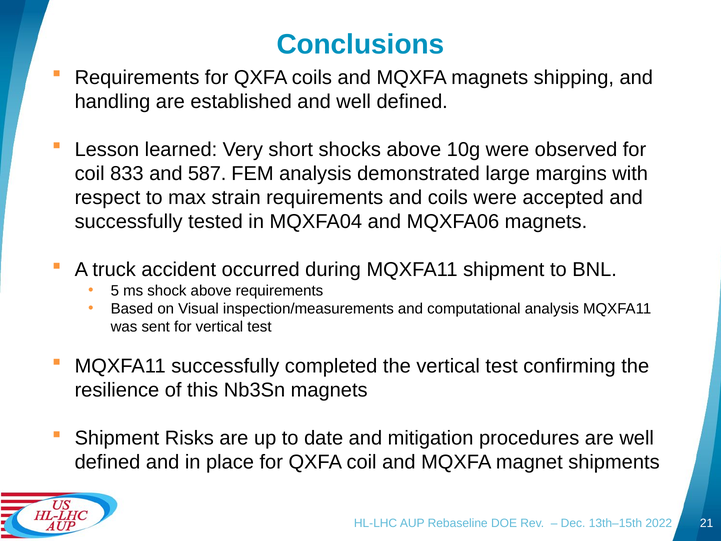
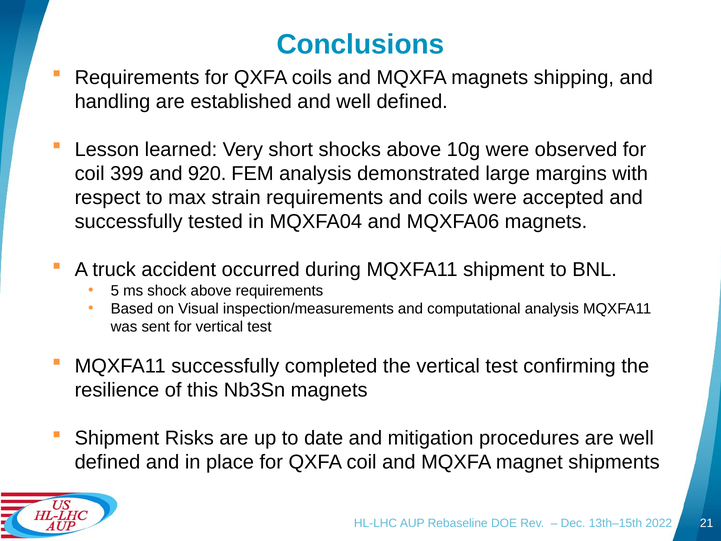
833: 833 -> 399 (127, 174)
587: 587 -> 920 (207, 174)
